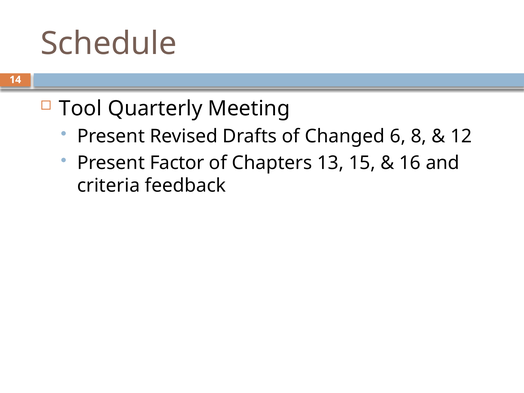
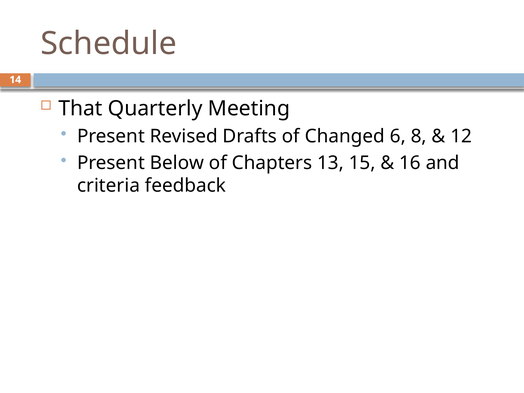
Tool: Tool -> That (81, 108)
Factor: Factor -> Below (177, 163)
